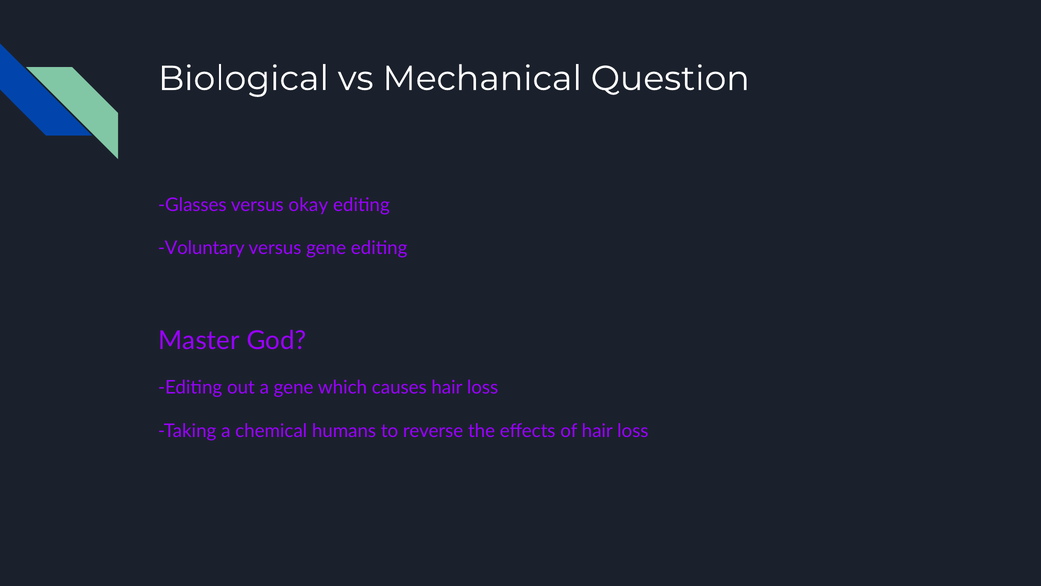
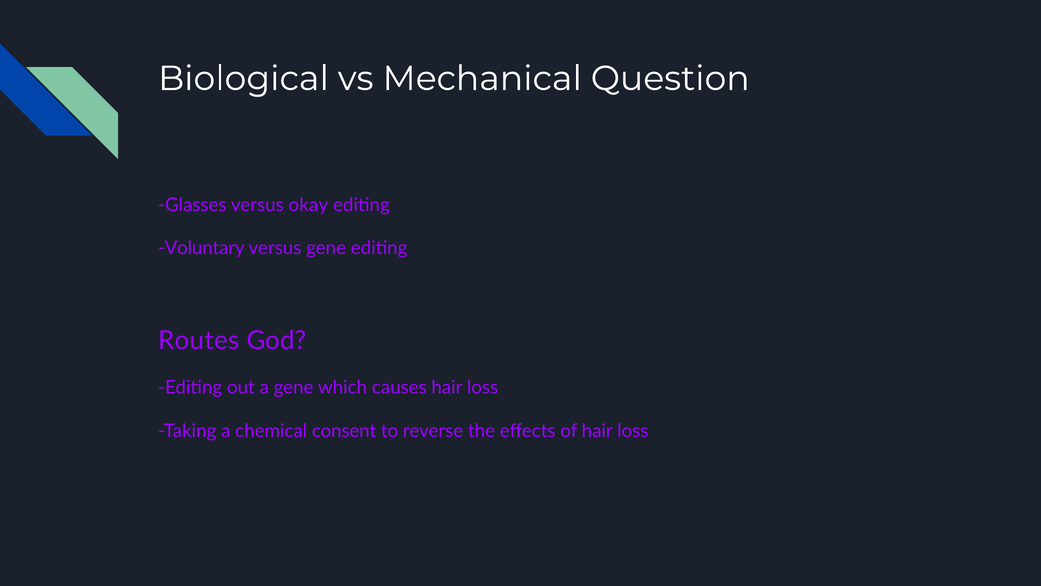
Master: Master -> Routes (199, 340)
humans: humans -> consent (344, 431)
